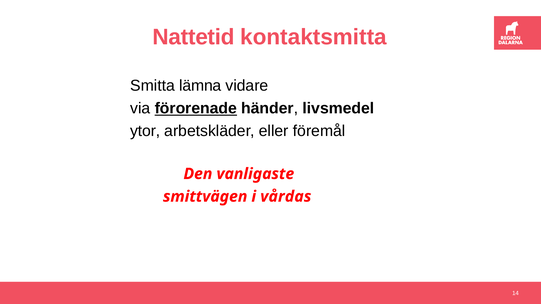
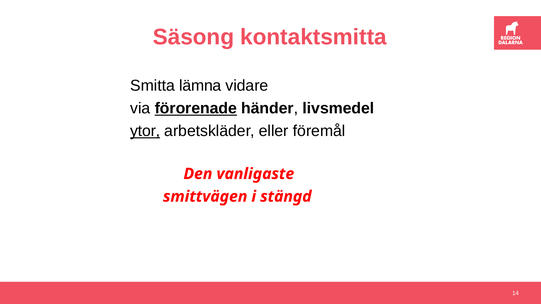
Nattetid: Nattetid -> Säsong (193, 37)
ytor underline: none -> present (145, 131)
vårdas: vårdas -> stängd (286, 197)
